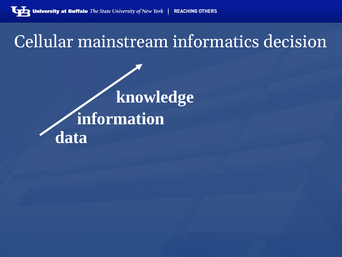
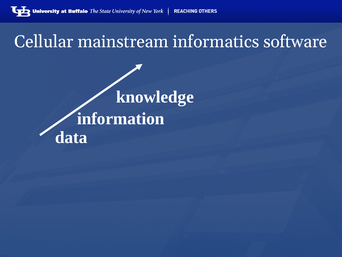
decision: decision -> software (295, 42)
